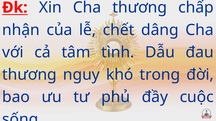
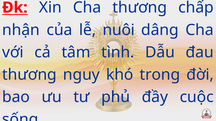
chết: chết -> nuôi (119, 30)
